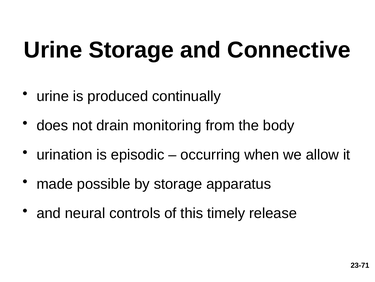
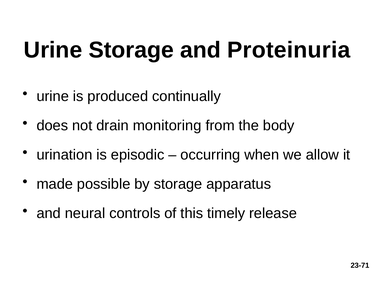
Connective: Connective -> Proteinuria (289, 50)
